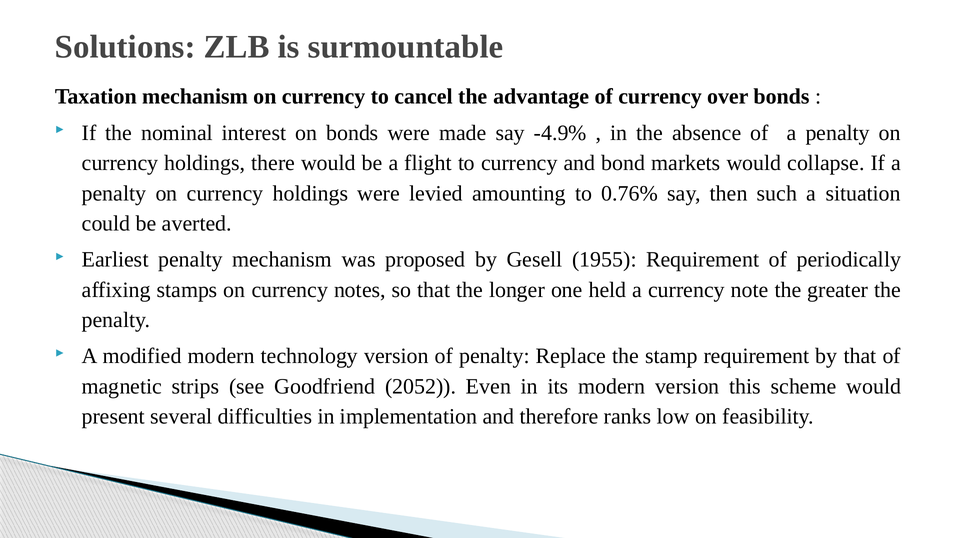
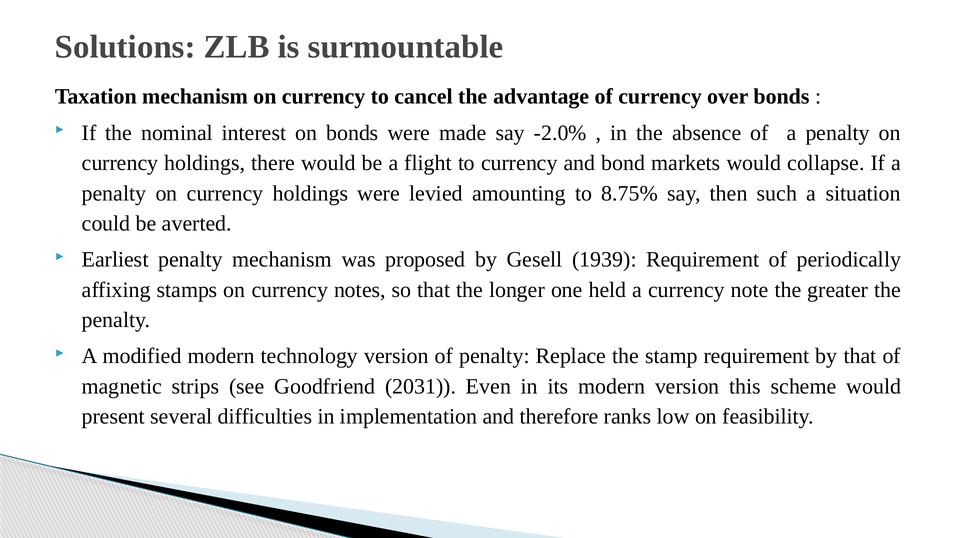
-4.9%: -4.9% -> -2.0% (560, 133)
0.76%: 0.76% -> 8.75% (630, 193)
1955: 1955 -> 1939 (604, 260)
2052: 2052 -> 2031 (421, 387)
